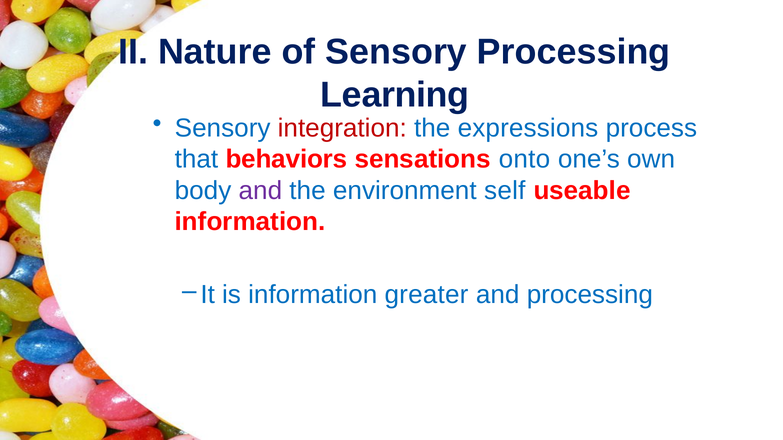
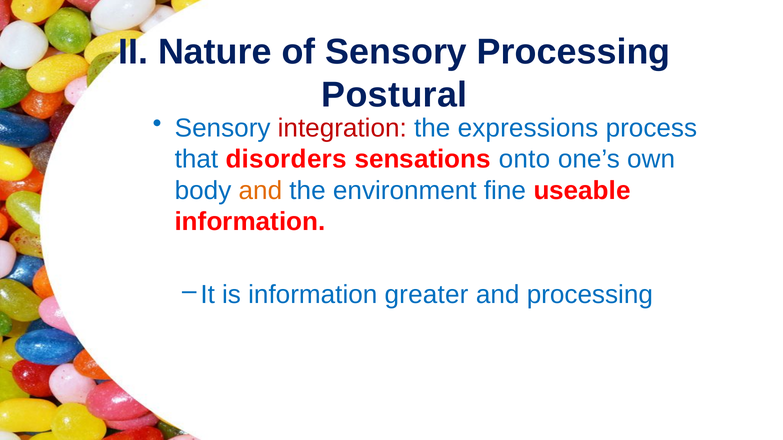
Learning: Learning -> Postural (394, 95)
behaviors: behaviors -> disorders (286, 159)
and colour: purple -> orange (260, 191)
self: self -> fine (505, 191)
